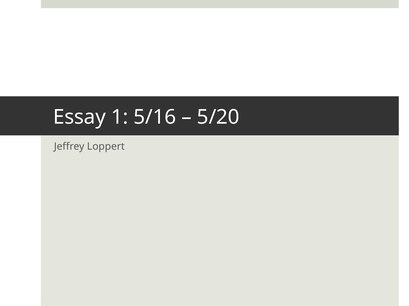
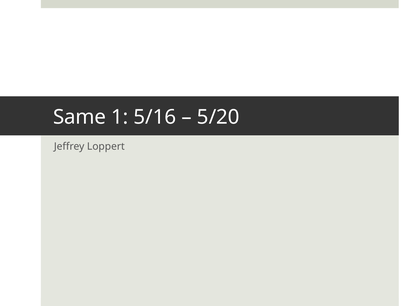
Essay: Essay -> Same (80, 118)
